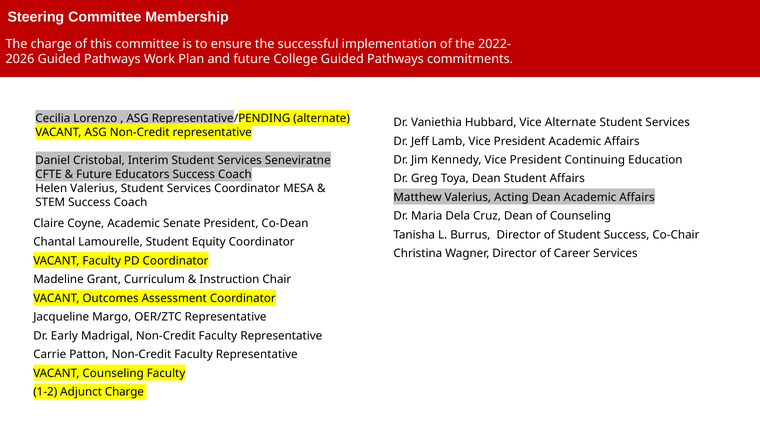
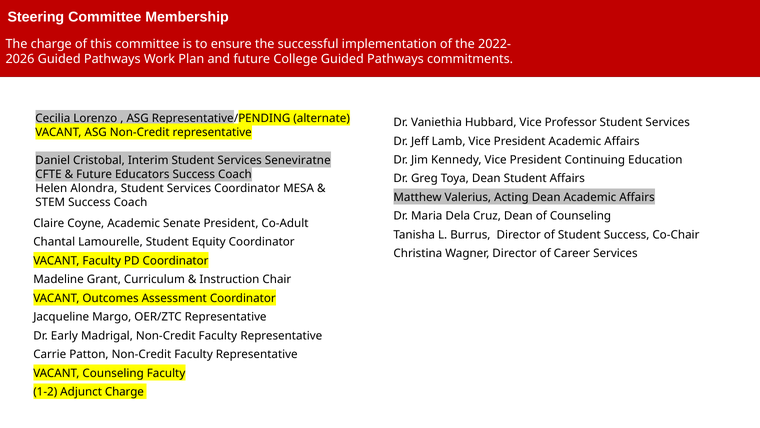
Vice Alternate: Alternate -> Professor (571, 122)
Helen Valerius: Valerius -> Alondra (94, 188)
Co-Dean: Co-Dean -> Co-Adult (285, 223)
